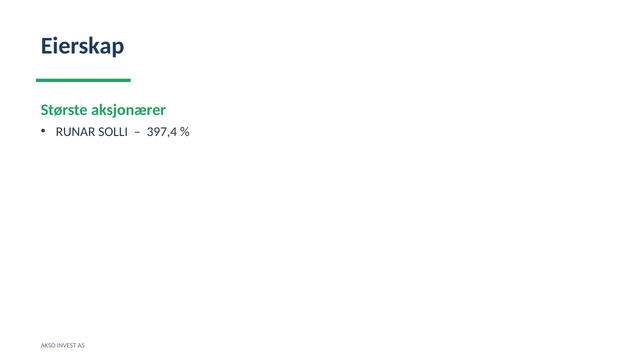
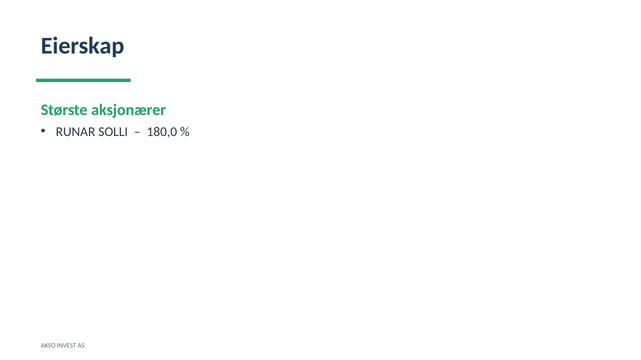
397,4: 397,4 -> 180,0 (162, 132)
